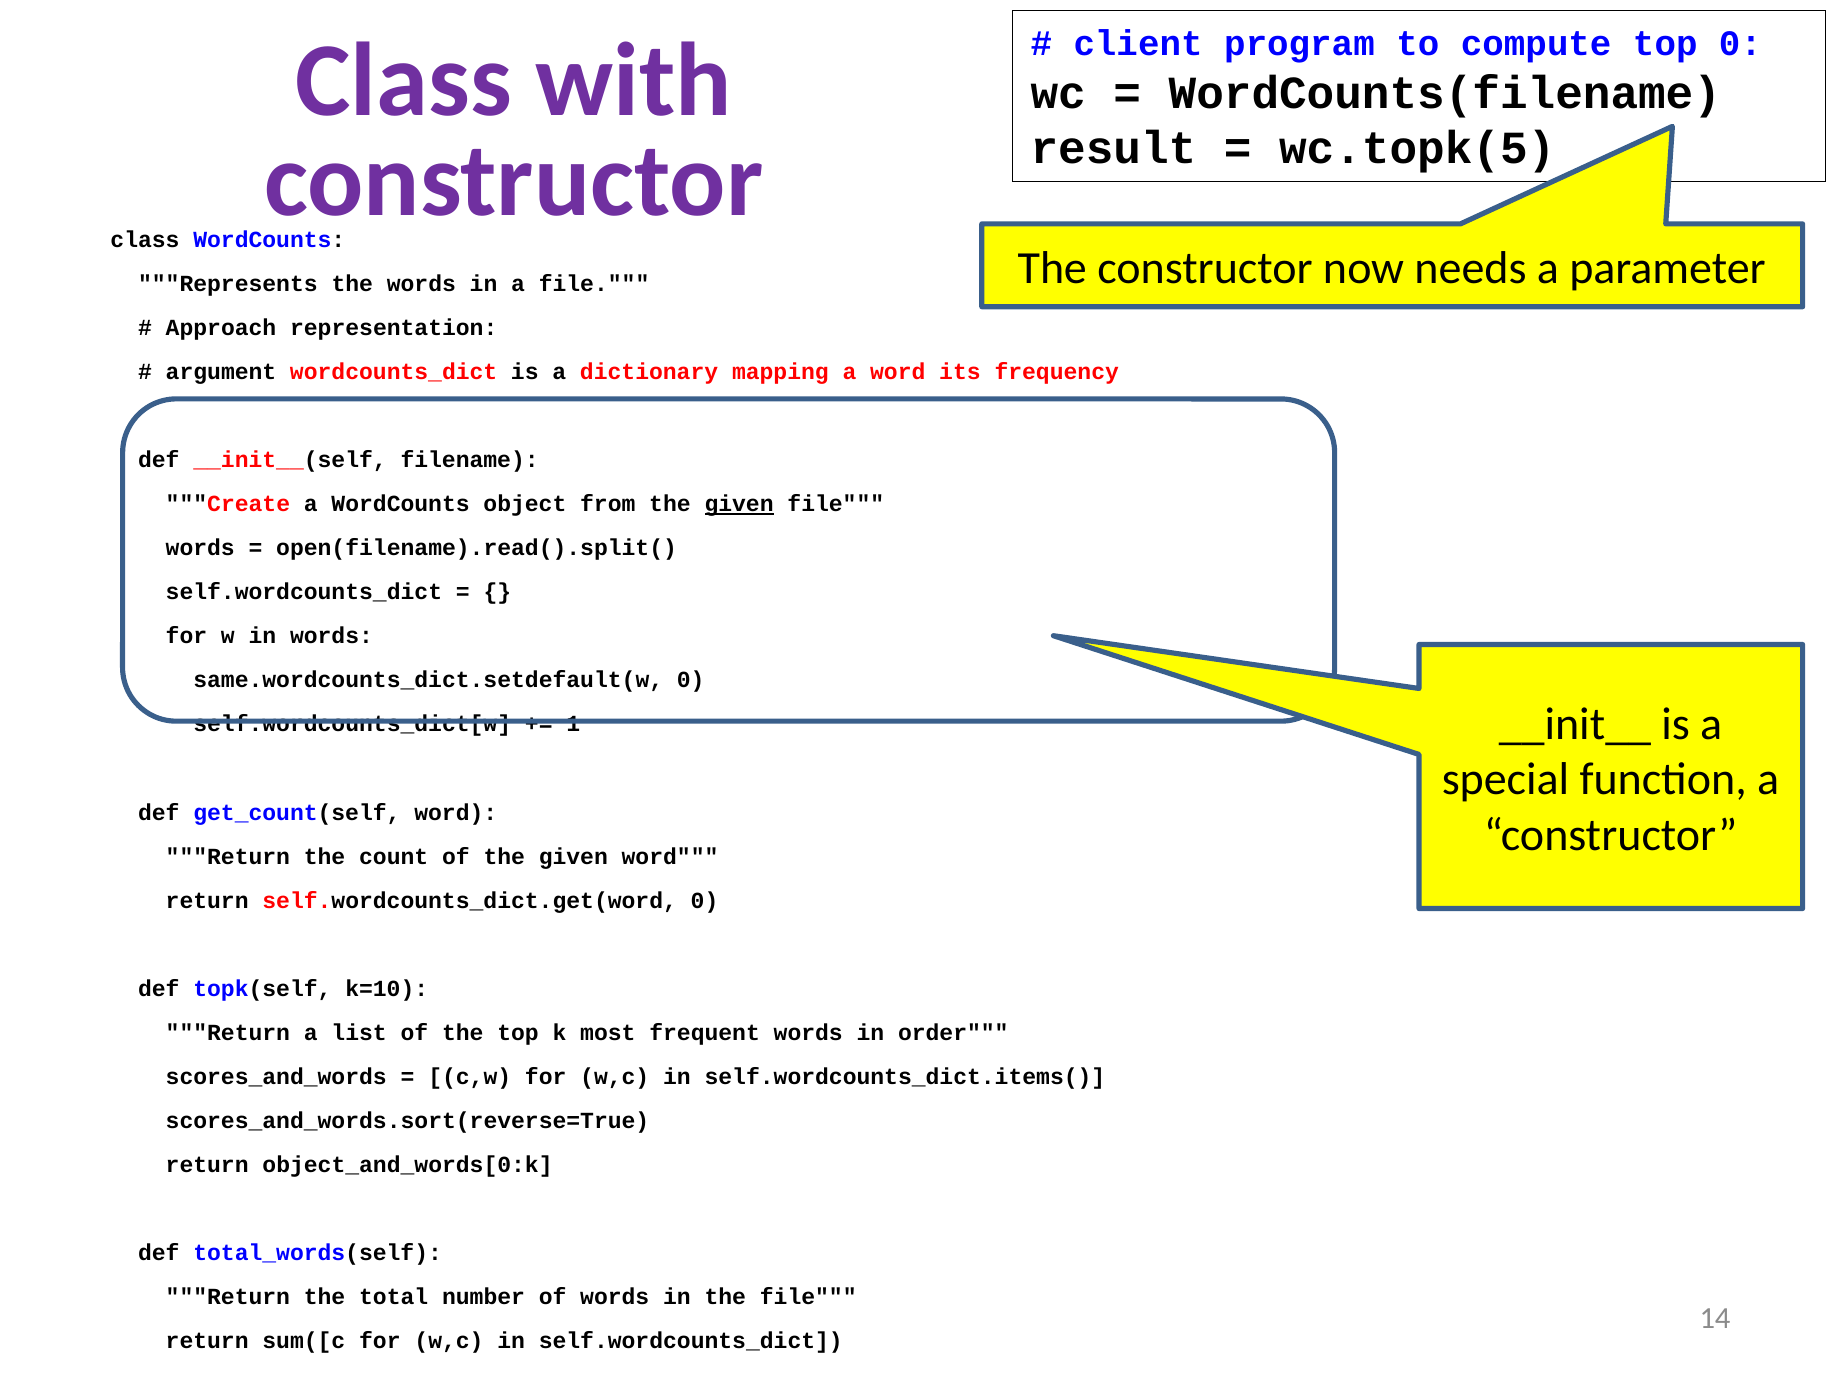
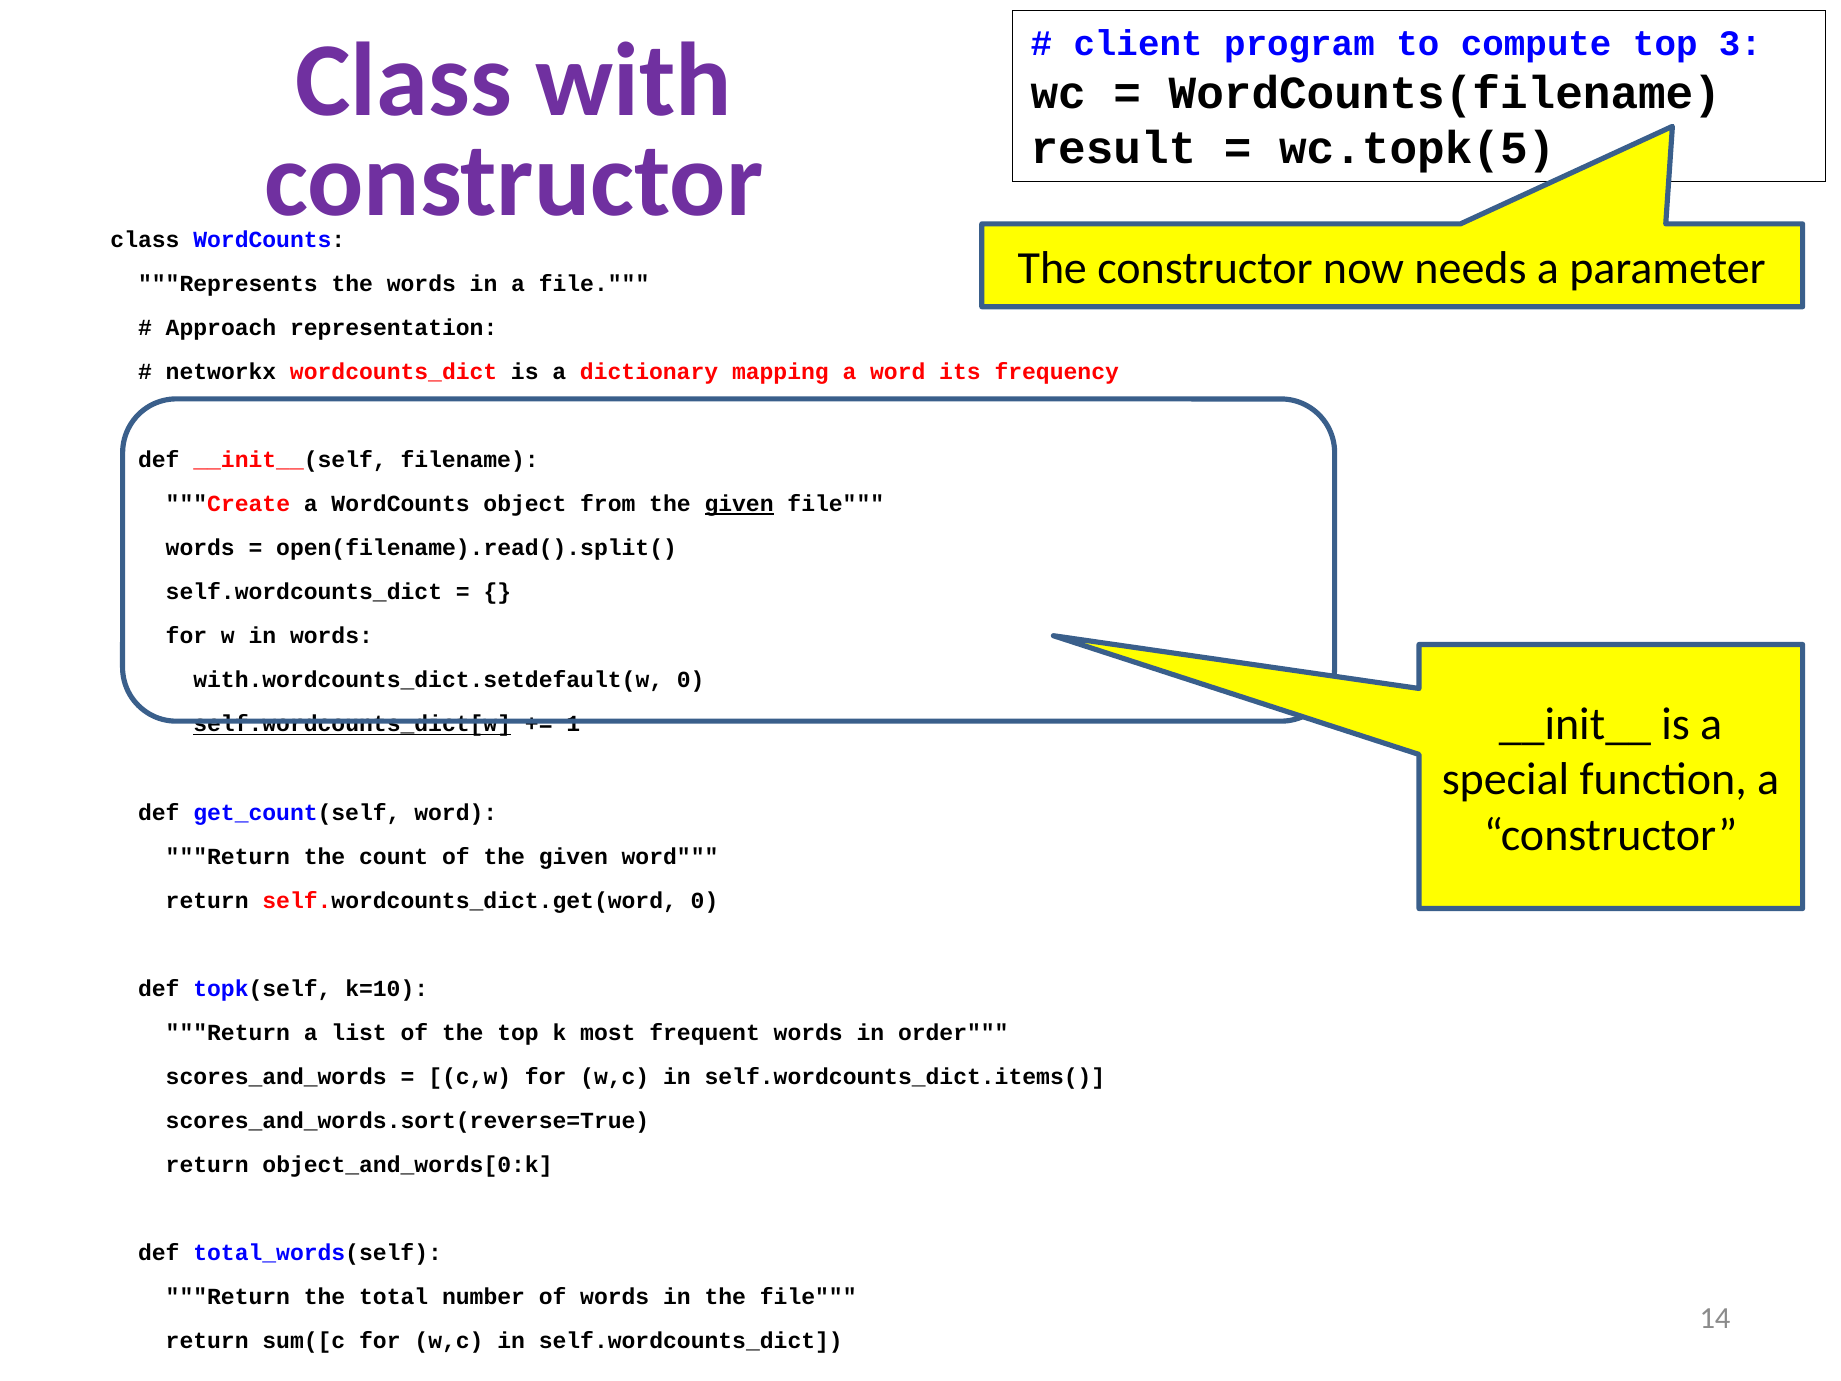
top 0: 0 -> 3 (1740, 43)
argument: argument -> networkx (221, 372)
same.wordcounts_dict.setdefault(w: same.wordcounts_dict.setdefault(w -> with.wordcounts_dict.setdefault(w (428, 680)
self.wordcounts_dict[w underline: none -> present (352, 724)
